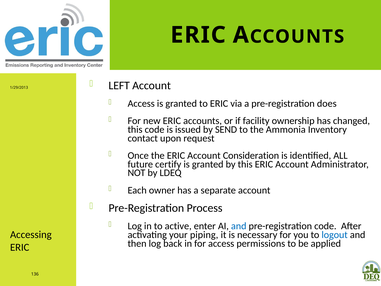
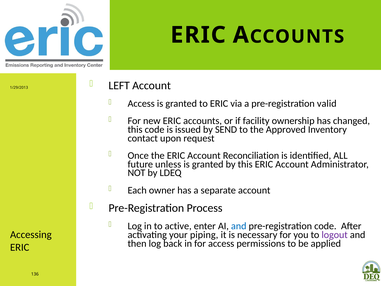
does: does -> valid (327, 104)
Ammonia: Ammonia -> Approved (286, 129)
Consideration: Consideration -> Reconciliation (251, 155)
certify: certify -> unless (168, 164)
logout colour: blue -> purple (335, 235)
